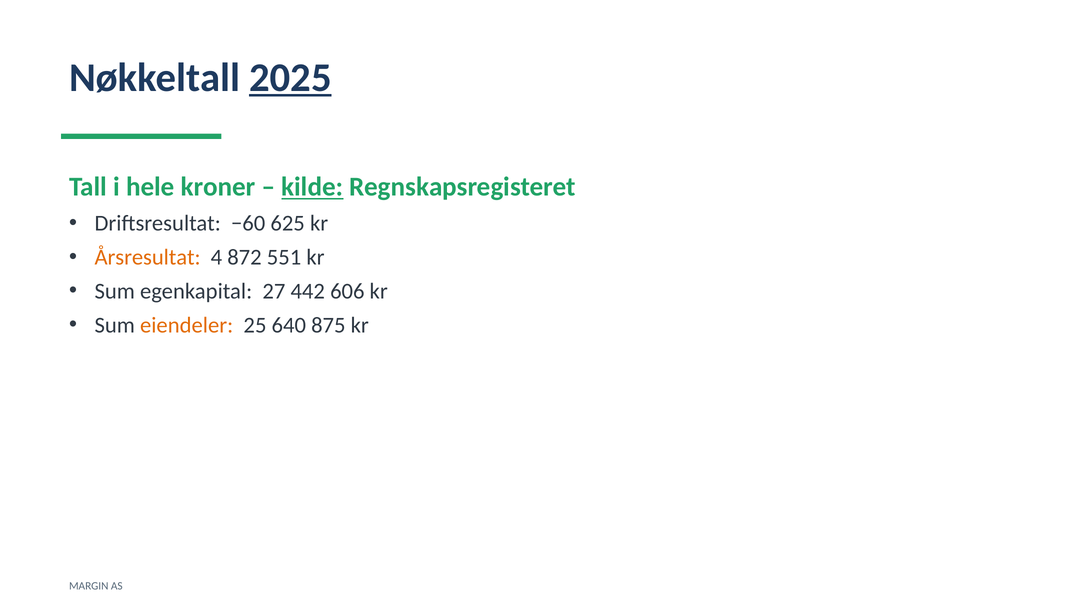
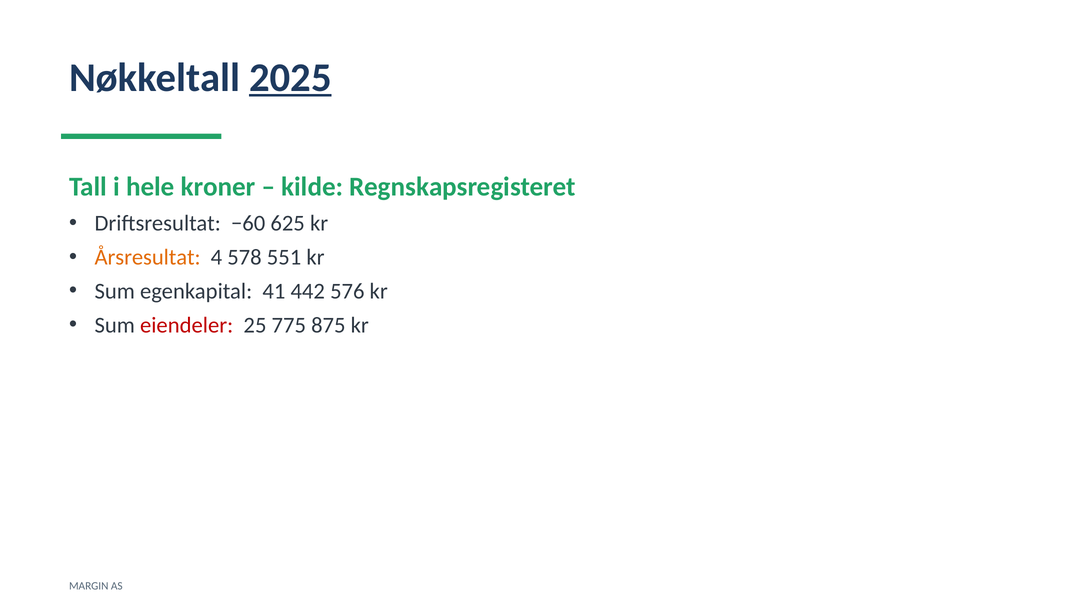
kilde underline: present -> none (312, 187)
872: 872 -> 578 (244, 257)
27: 27 -> 41 (274, 291)
606: 606 -> 576 (347, 291)
eiendeler colour: orange -> red (187, 325)
640: 640 -> 775 (289, 325)
